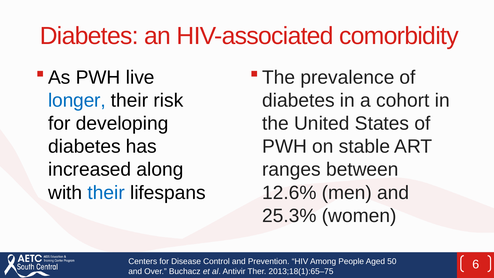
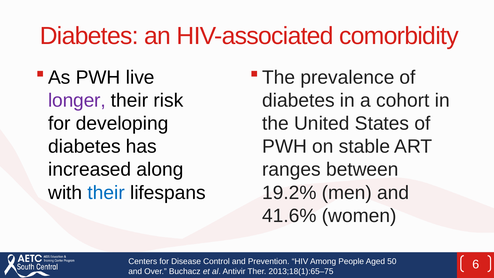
longer colour: blue -> purple (77, 101)
12.6%: 12.6% -> 19.2% (289, 193)
25.3%: 25.3% -> 41.6% (289, 216)
